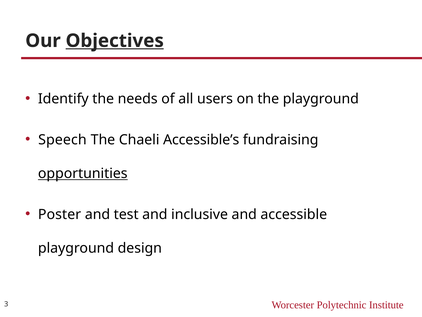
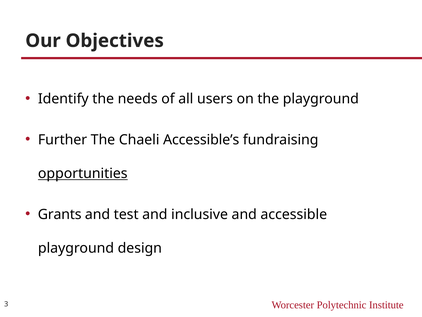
Objectives underline: present -> none (115, 41)
Speech: Speech -> Further (63, 140)
Poster: Poster -> Grants (60, 214)
